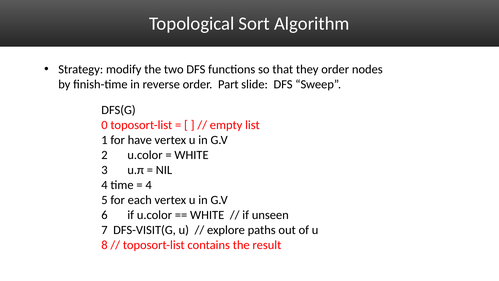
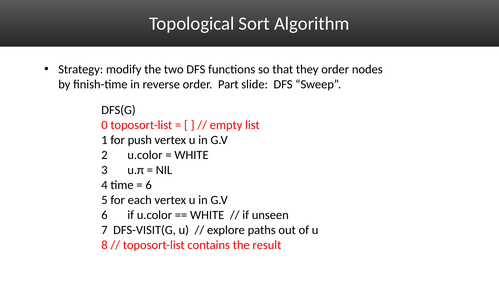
have: have -> push (140, 140)
4: 4 -> 6 (149, 185)
